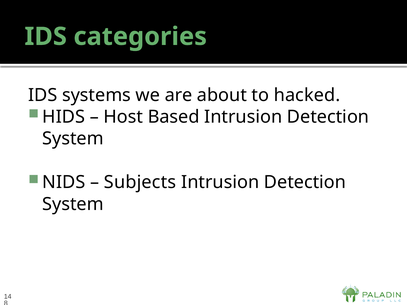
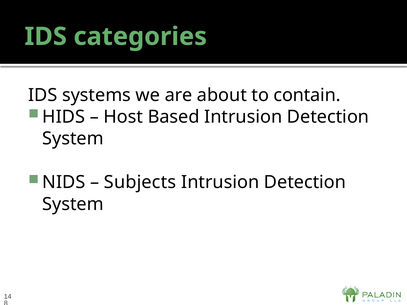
hacked: hacked -> contain (307, 95)
